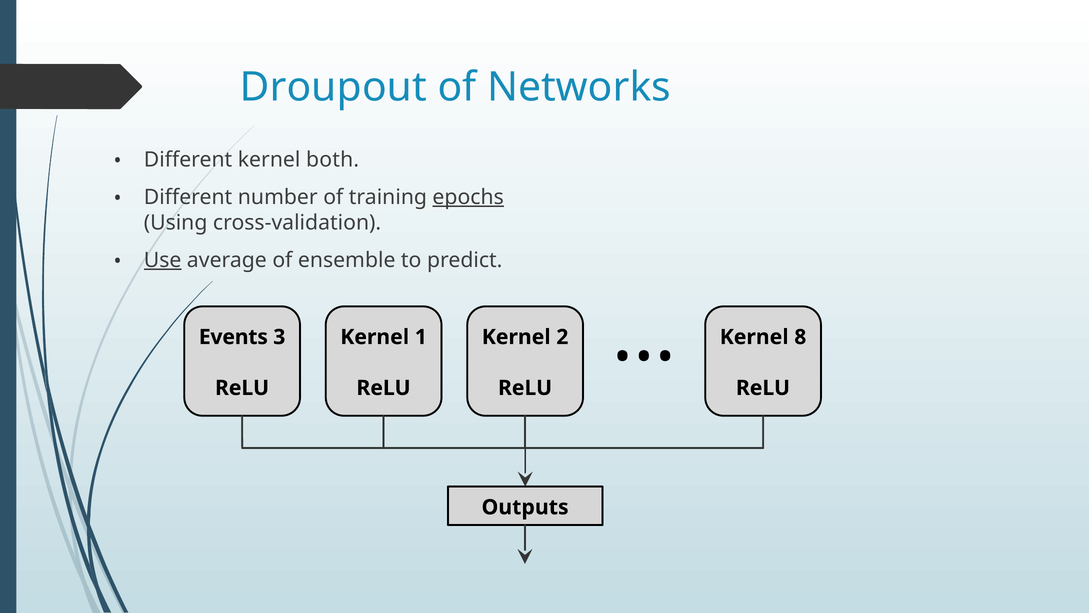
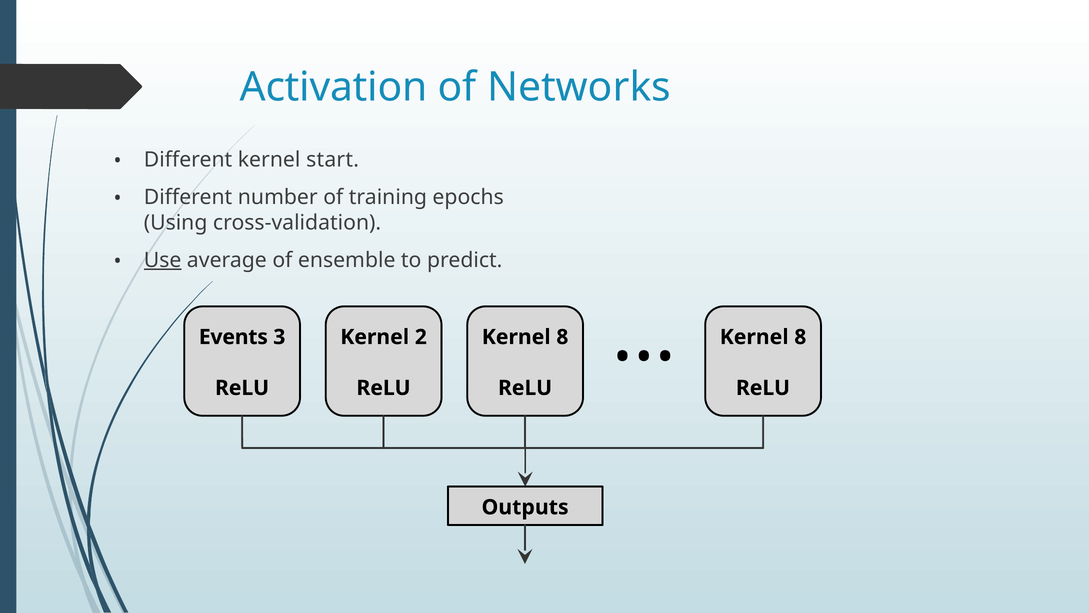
Droupout: Droupout -> Activation (334, 87)
both: both -> start (333, 160)
epochs underline: present -> none (468, 197)
1: 1 -> 2 (421, 337)
2: 2 -> 8 (562, 337)
